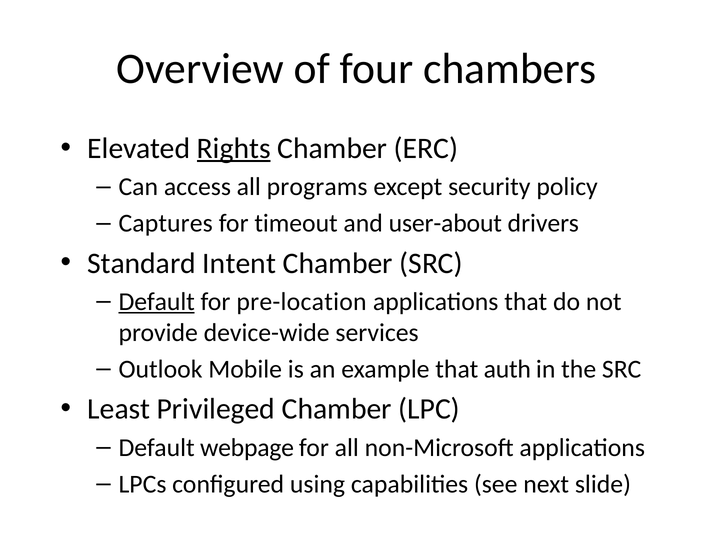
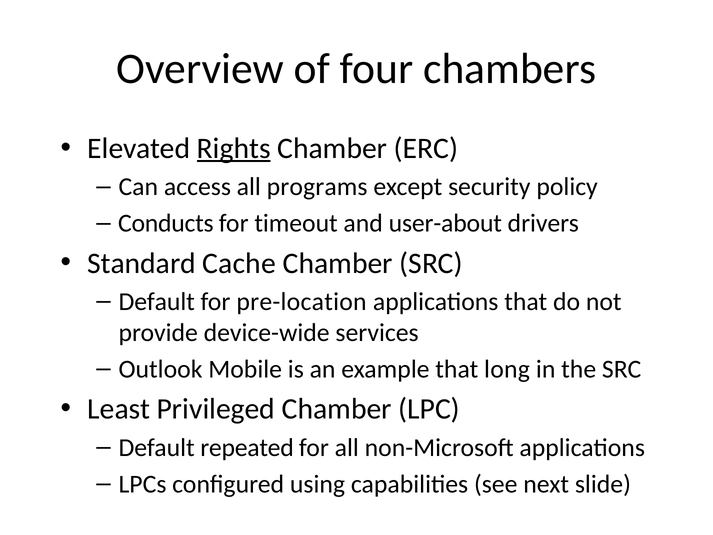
Captures: Captures -> Conducts (166, 223)
Intent: Intent -> Cache (239, 263)
Default underline: present -> none (157, 302)
auth: auth -> long (507, 369)
webpage: webpage -> repeated (247, 447)
